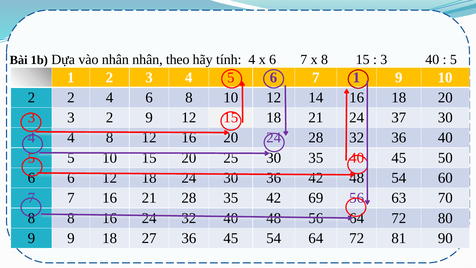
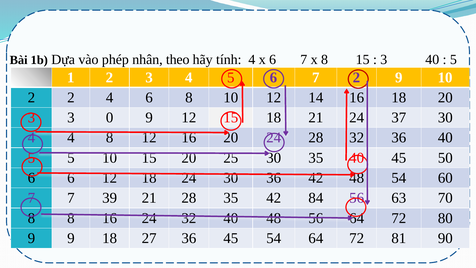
vào nhân: nhân -> phép (115, 60)
7 1: 1 -> 2 (357, 77)
3 2: 2 -> 0 (110, 118)
7 16: 16 -> 39 (110, 198)
69: 69 -> 84 (316, 198)
